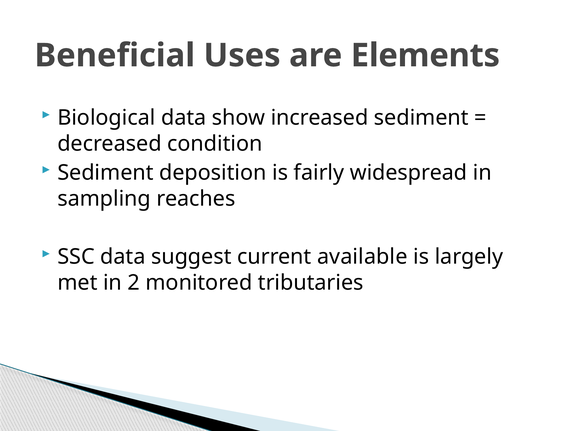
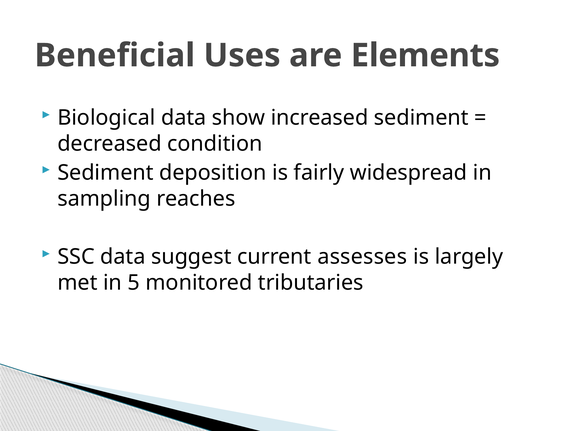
available: available -> assesses (362, 257)
2: 2 -> 5 (134, 283)
